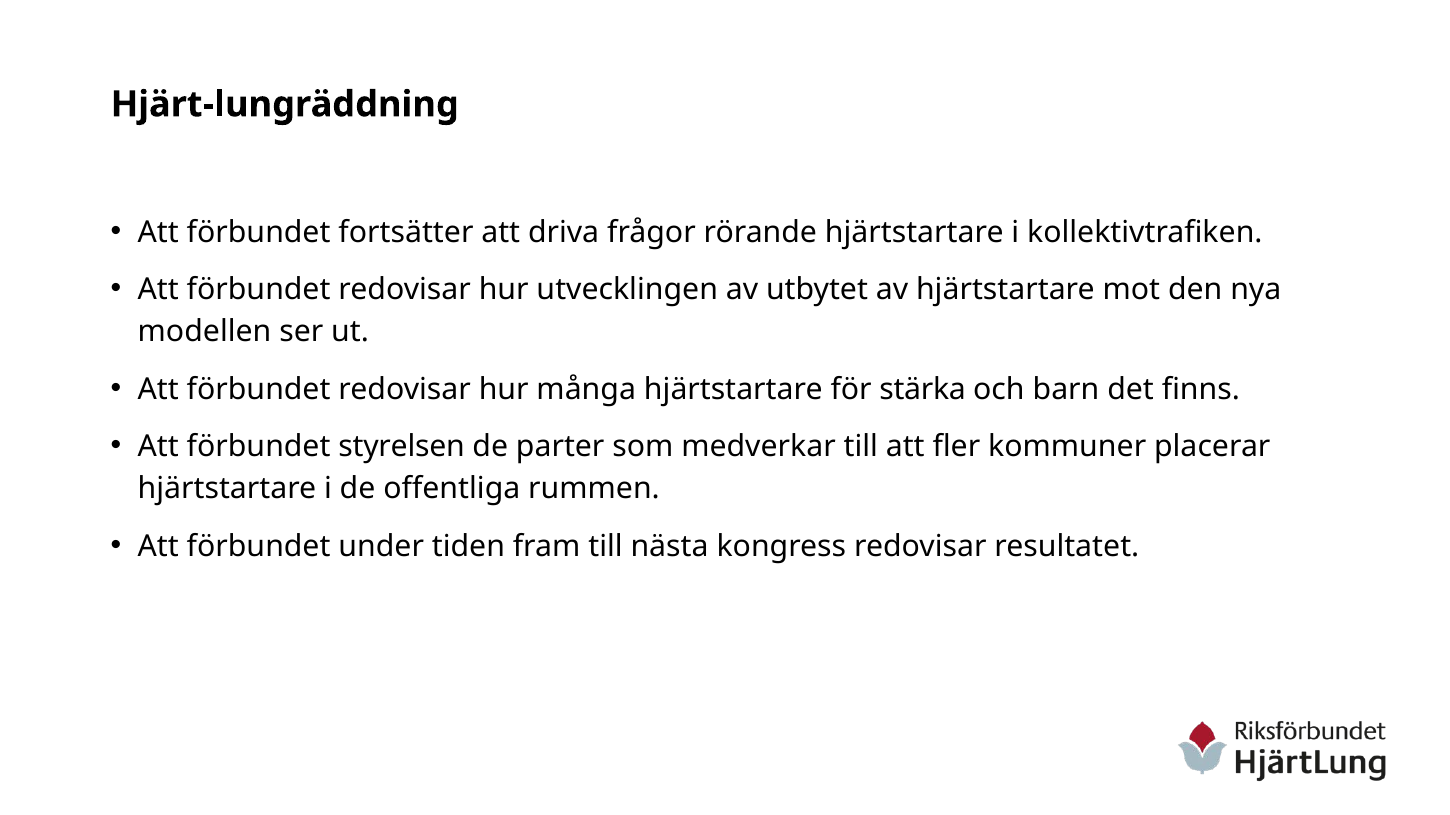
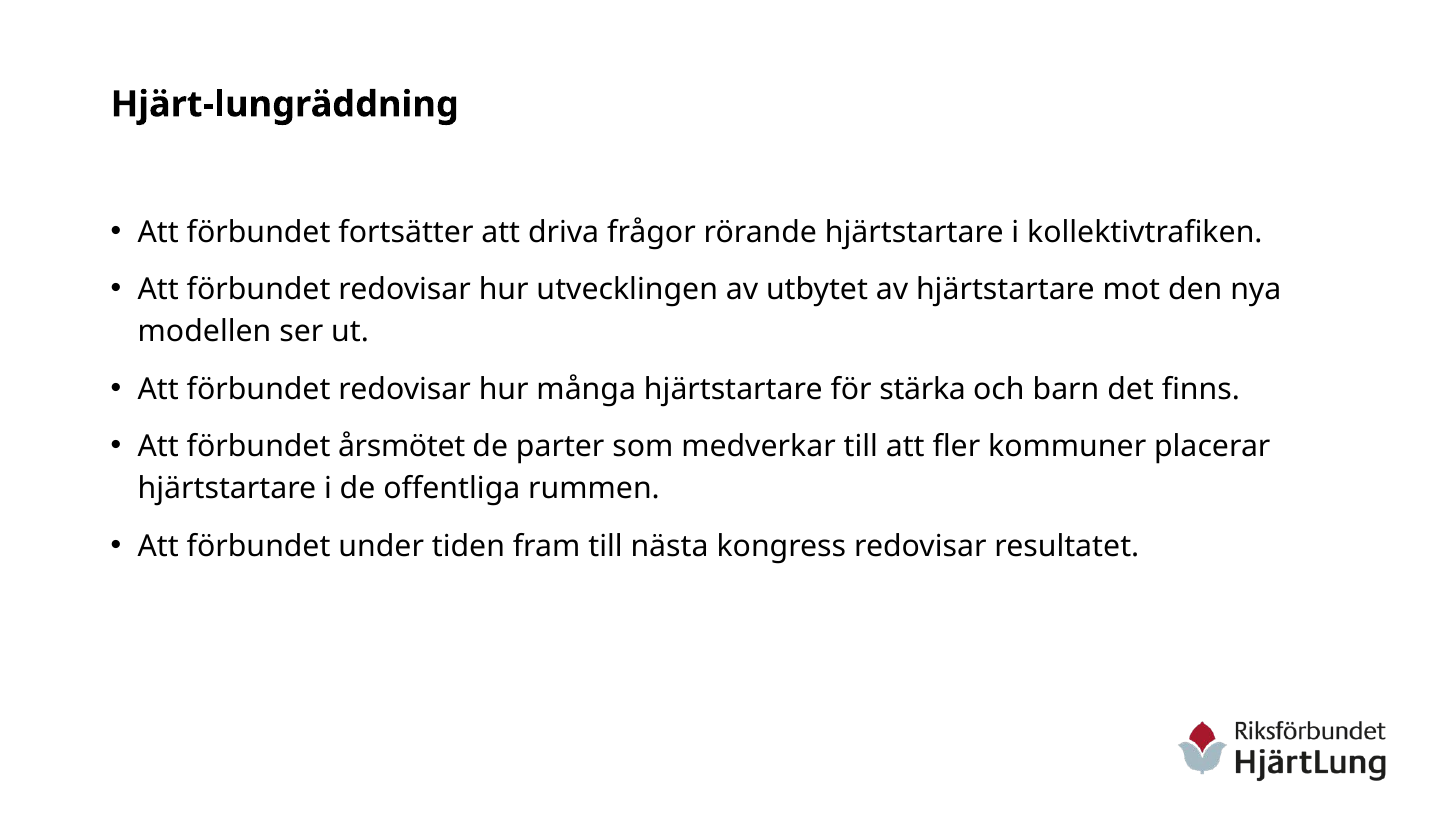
styrelsen: styrelsen -> årsmötet (402, 447)
